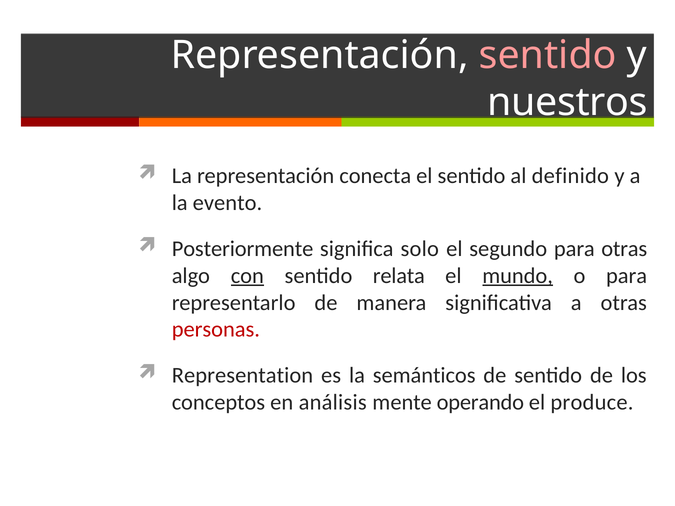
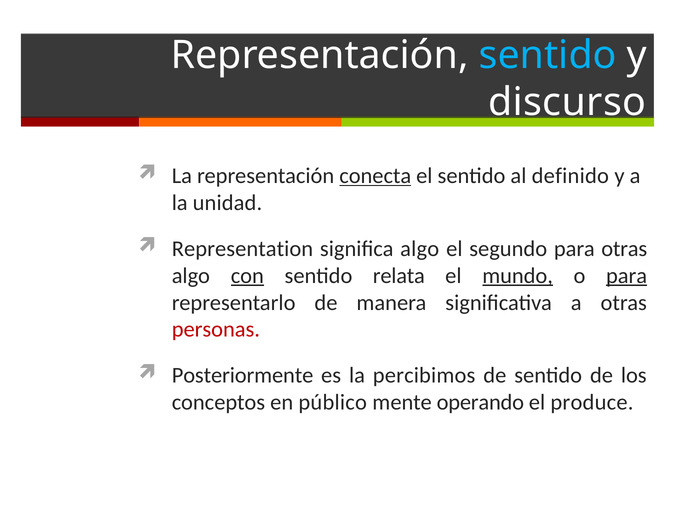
sentido colour: pink -> light blue (548, 55)
nuestros: nuestros -> discurso (567, 102)
conecta underline: none -> present (375, 176)
evento: evento -> unidad (227, 203)
Posteriormente: Posteriormente -> Representation (242, 249)
significa solo: solo -> algo (420, 249)
para underline: none -> present (627, 276)
Representation: Representation -> Posteriormente (243, 375)
semánticos: semánticos -> percibimos (424, 375)
análisis: análisis -> público (333, 402)
